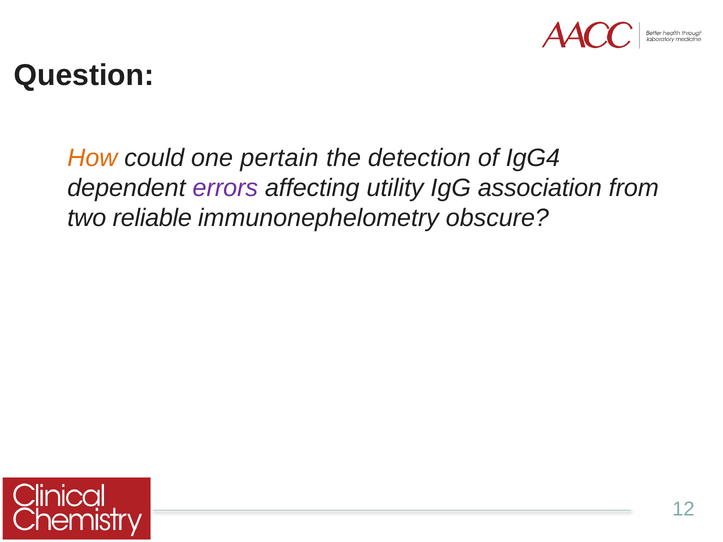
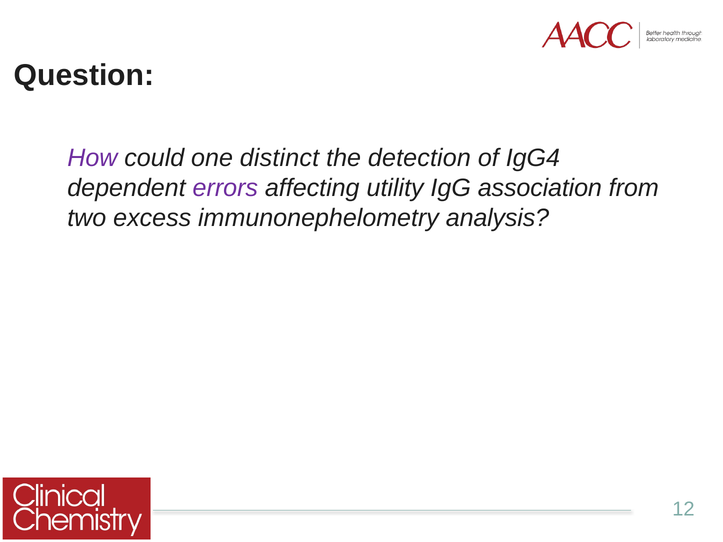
How colour: orange -> purple (92, 158)
pertain: pertain -> distinct (279, 158)
reliable: reliable -> excess (152, 218)
obscure: obscure -> analysis (497, 218)
